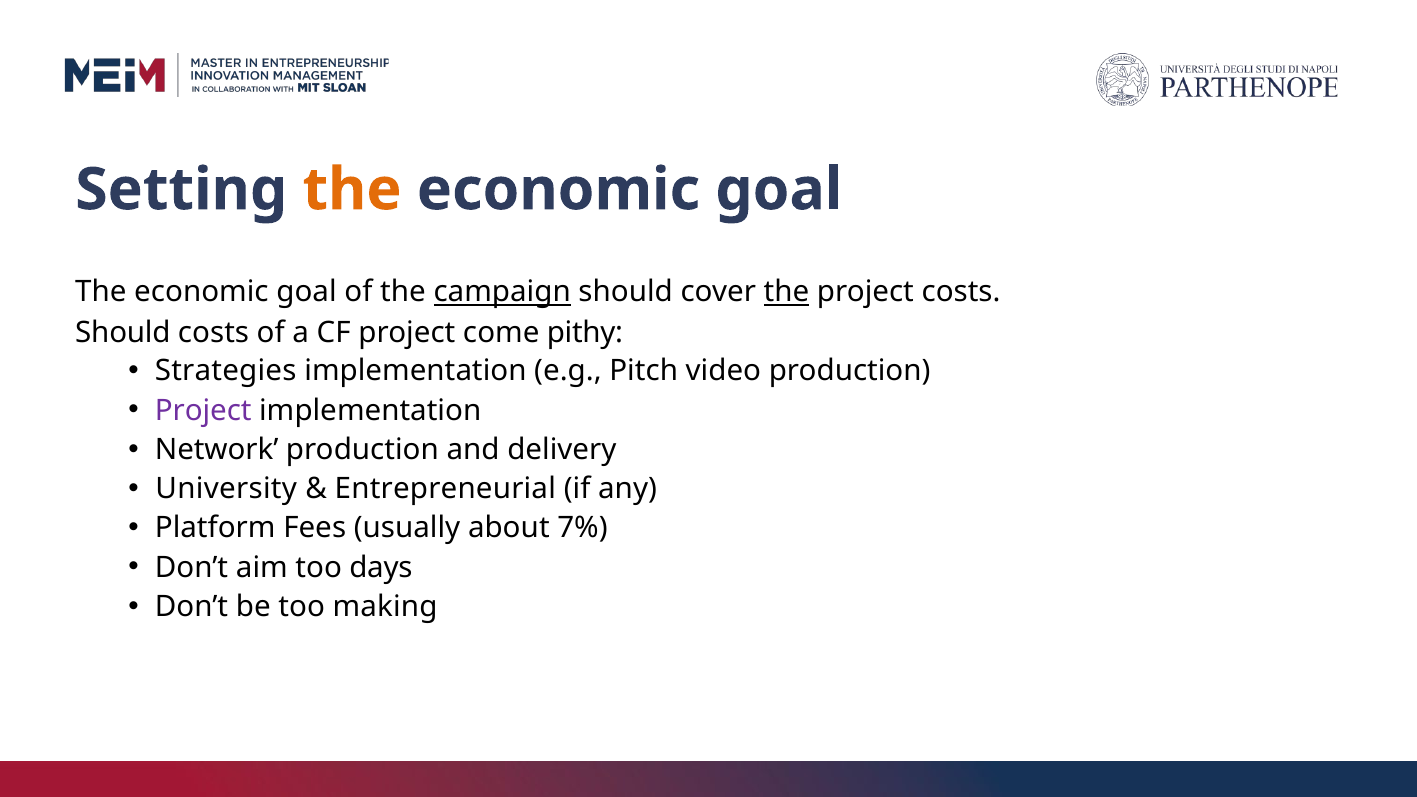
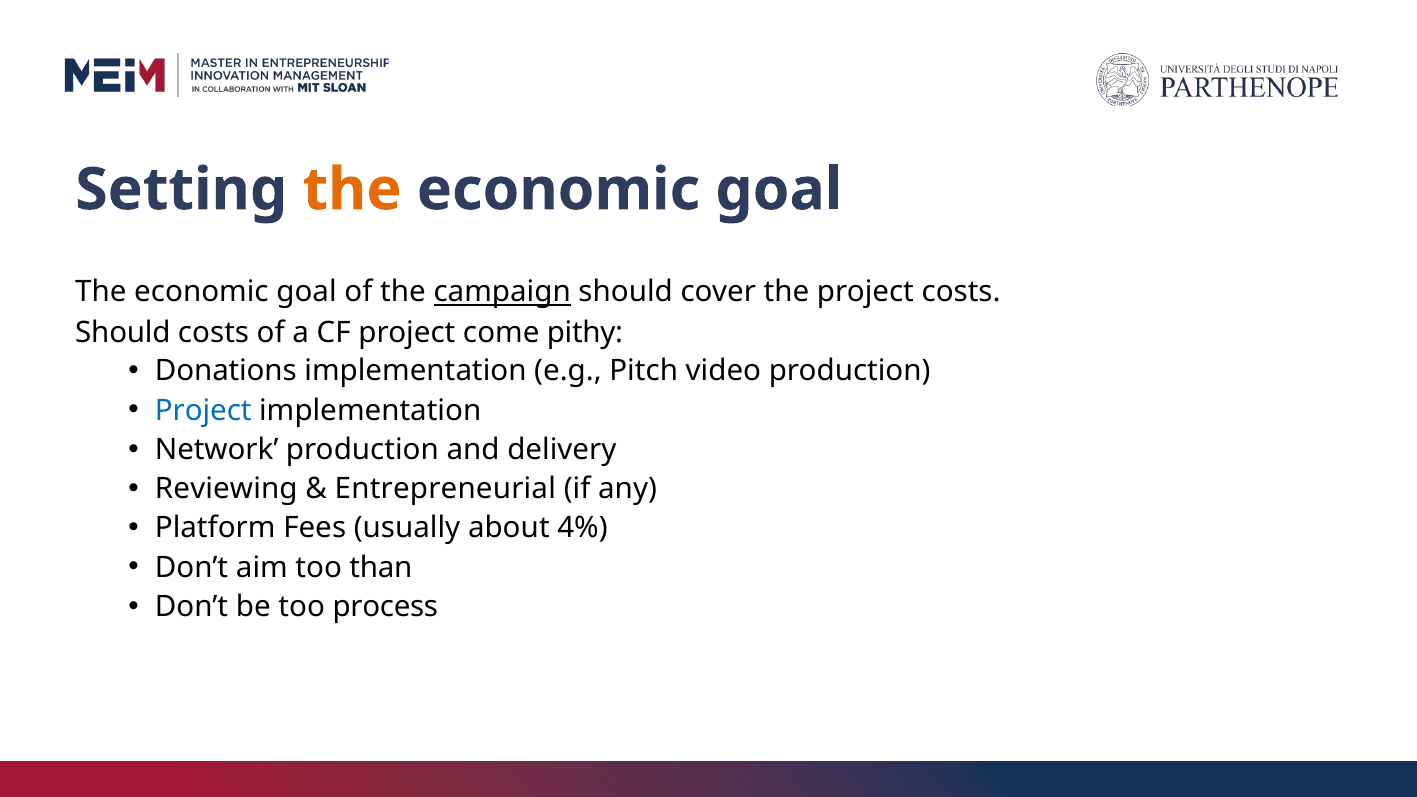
the underline: present -> none (786, 292)
Strategies: Strategies -> Donations (226, 371)
Project colour: purple -> blue (203, 410)
University: University -> Reviewing (226, 489)
7%: 7% -> 4% (582, 528)
days: days -> than (381, 567)
making: making -> process (385, 607)
